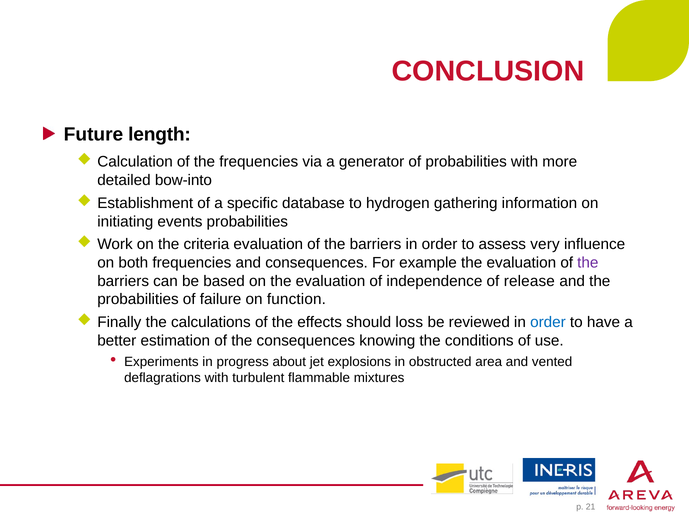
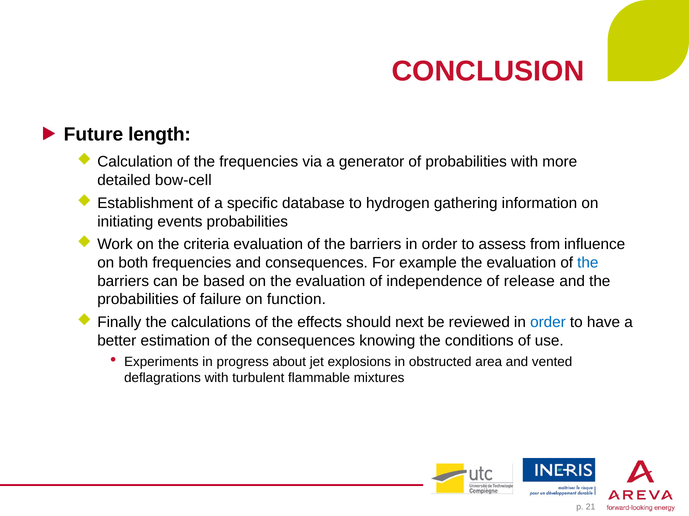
bow-into: bow-into -> bow-cell (183, 180)
very: very -> from (545, 245)
the colour: purple -> blue (588, 263)
loss: loss -> next (409, 323)
